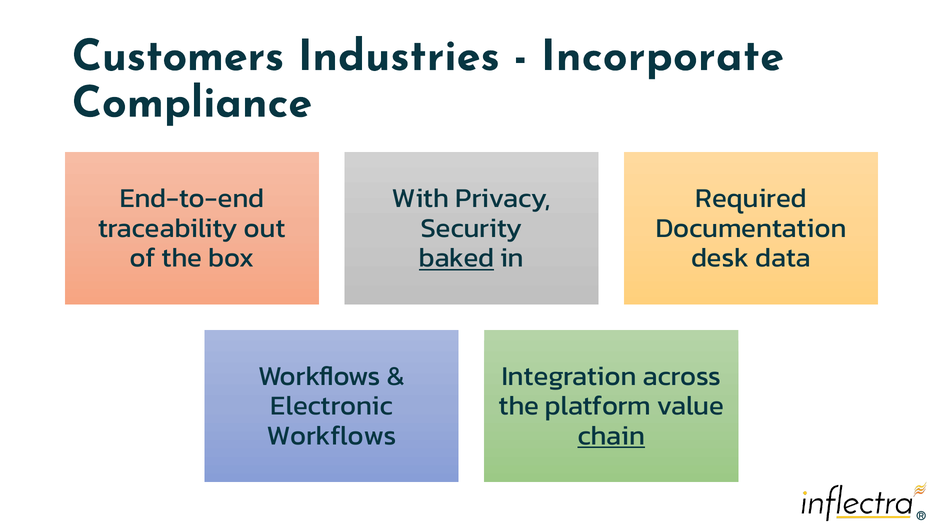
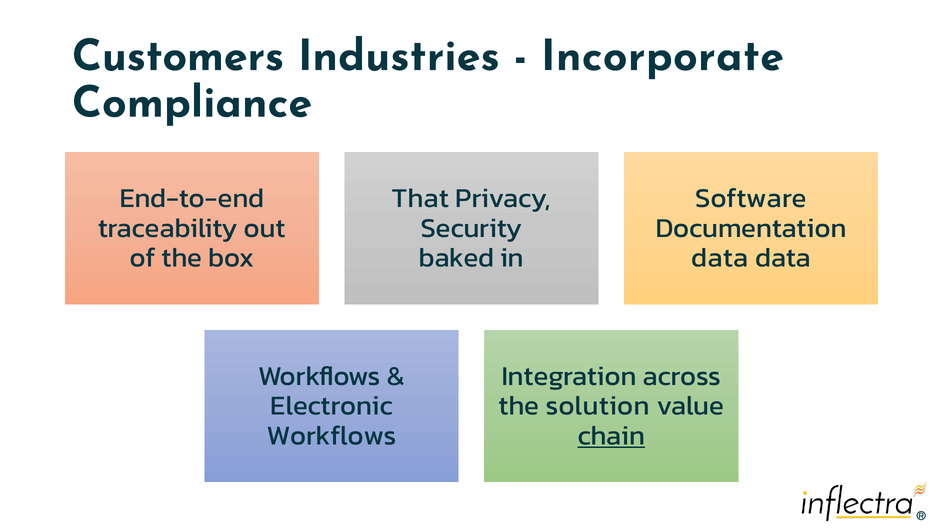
With: With -> That (420, 199)
Required: Required -> Software (751, 199)
baked underline: present -> none (457, 258)
desk: desk -> data (720, 258)
platform: platform -> solution (598, 406)
